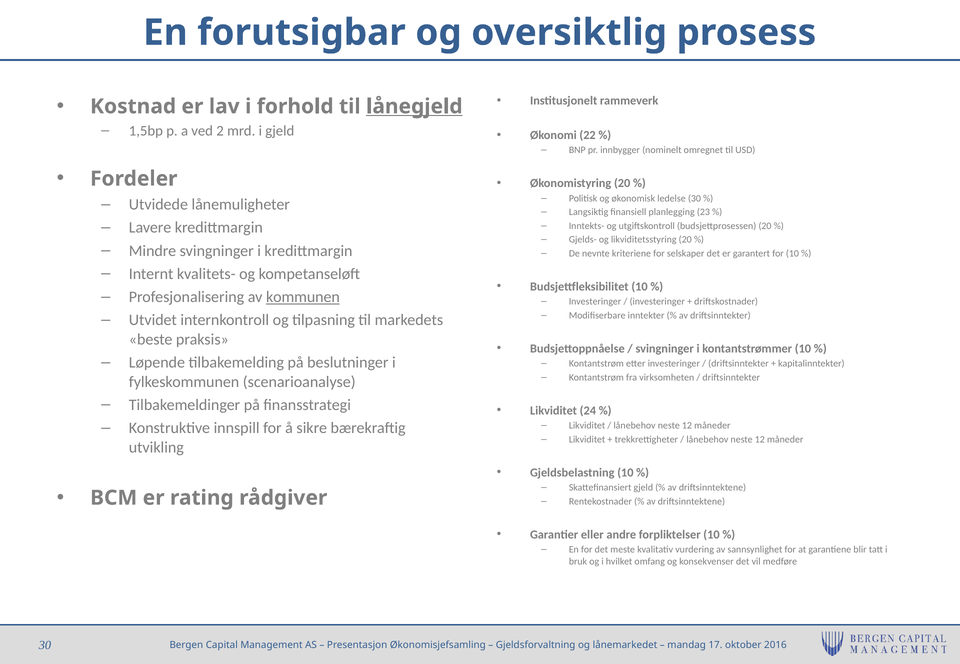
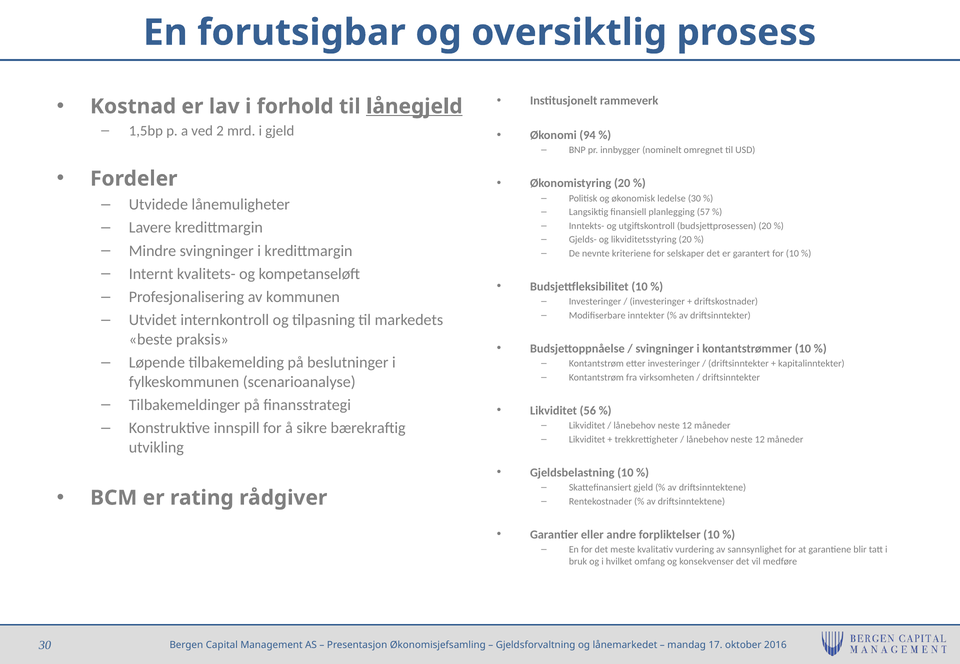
22: 22 -> 94 (588, 135)
23: 23 -> 57 (703, 212)
kommunen underline: present -> none (303, 297)
24: 24 -> 56 (588, 411)
